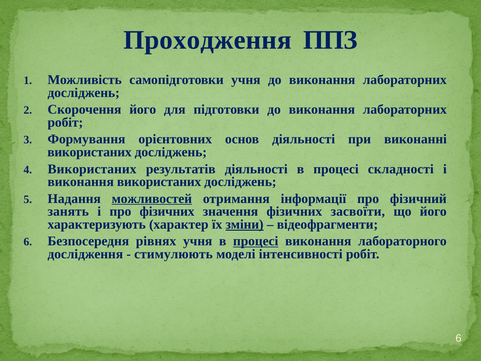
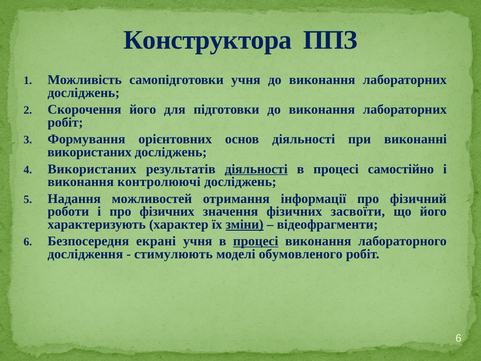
Проходження: Проходження -> Конструктора (208, 40)
діяльності underline: none -> present (256, 169)
складності: складності -> самостійно (401, 169)
виконання використаних: використаних -> контролюючі (159, 182)
можливостей underline: present -> none (152, 199)
занять: занять -> роботи (68, 211)
рівнях: рівнях -> екрані (156, 241)
інтенсивності: інтенсивності -> обумовленого (301, 254)
